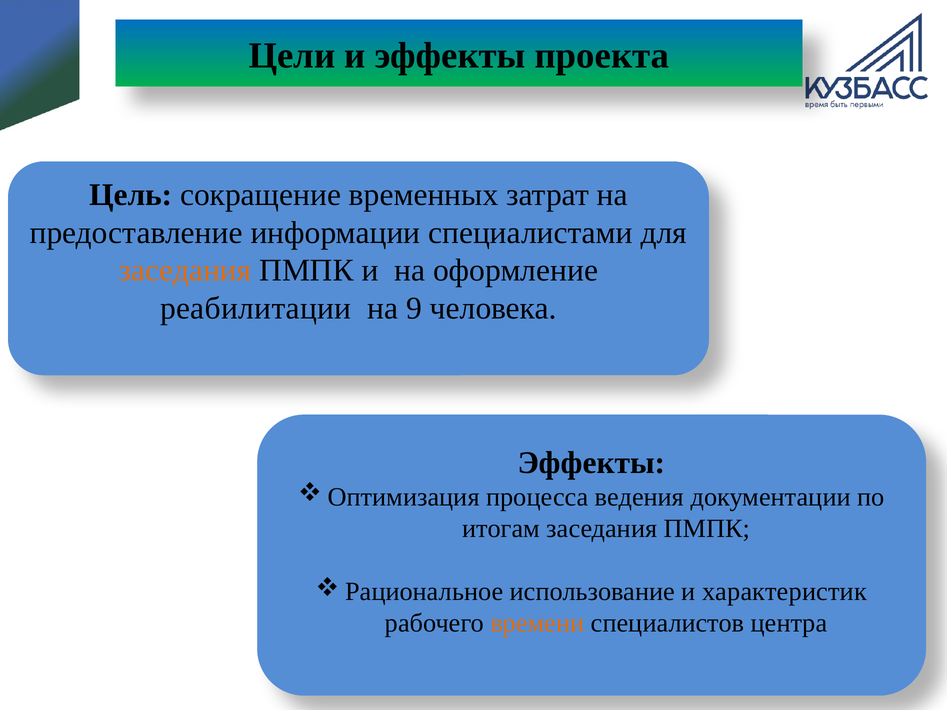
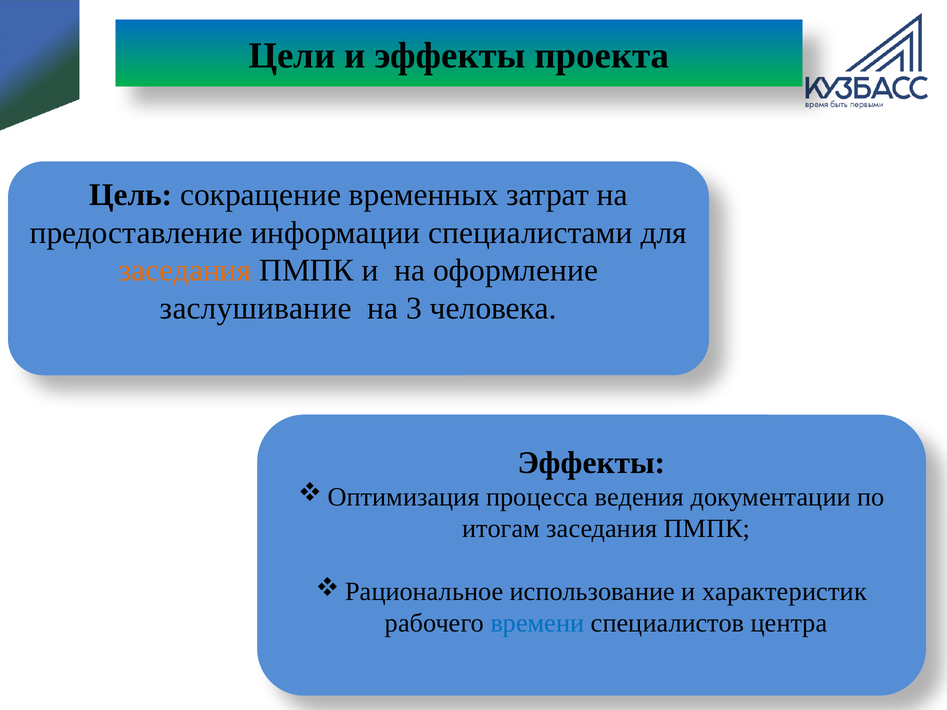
реабилитации: реабилитации -> заслушивание (256, 309)
на 9: 9 -> 3 (414, 309)
времени colour: orange -> blue (537, 623)
